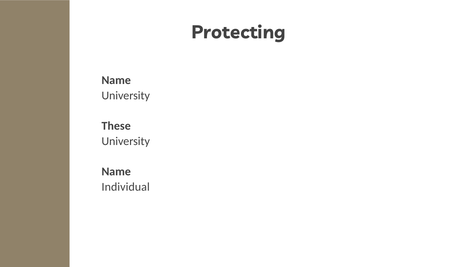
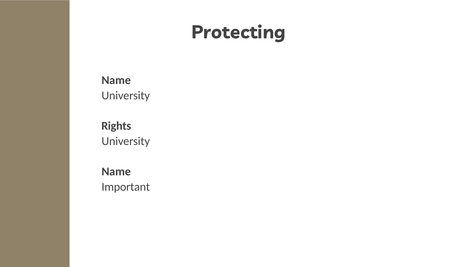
These: These -> Rights (116, 126)
Individual: Individual -> Important (126, 187)
